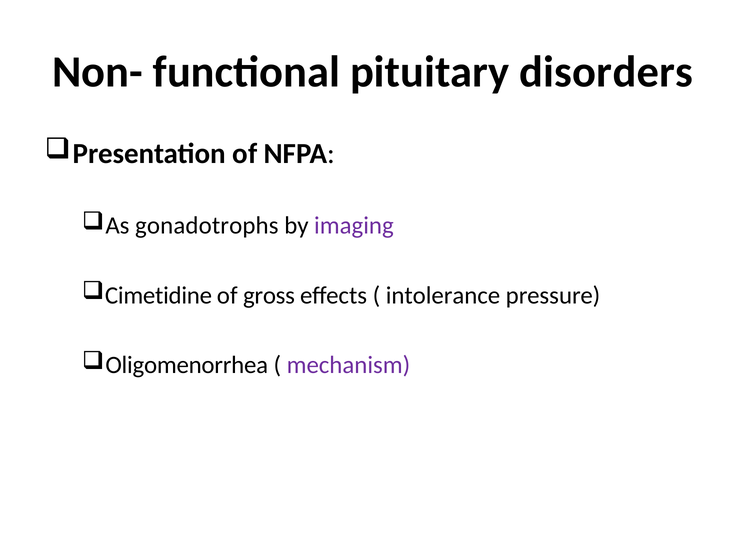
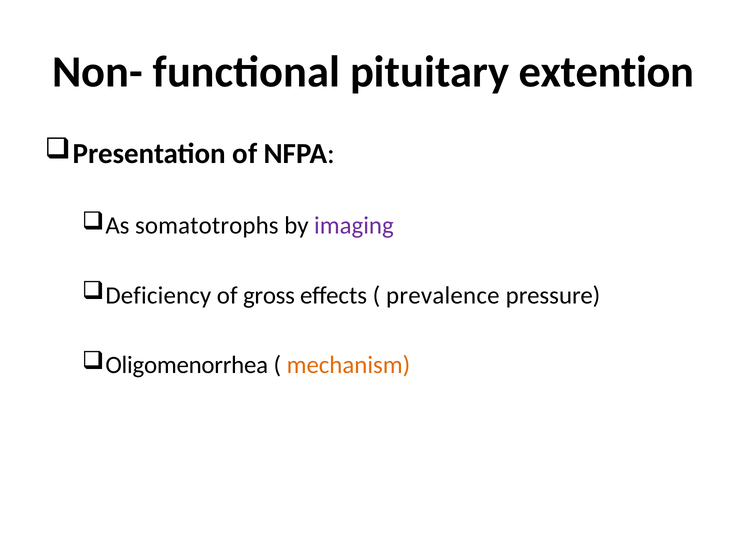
disorders: disorders -> extention (606, 72)
gonadotrophs: gonadotrophs -> somatotrophs (207, 225)
Cimetidine: Cimetidine -> Deficiency (158, 295)
intolerance: intolerance -> prevalence (443, 295)
mechanism colour: purple -> orange (348, 365)
